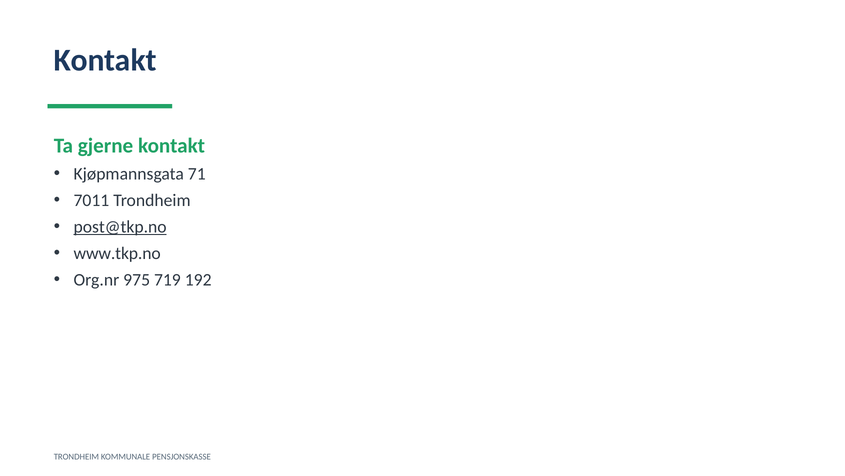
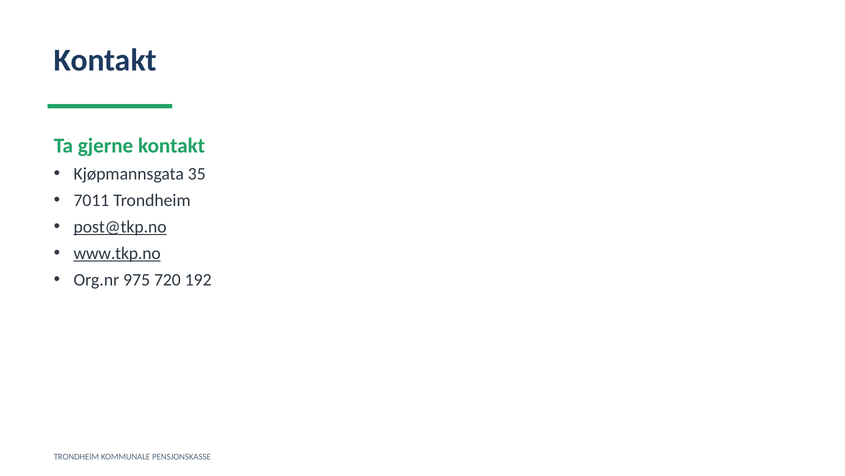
71: 71 -> 35 (197, 174)
www.tkp.no underline: none -> present (117, 253)
719: 719 -> 720 (167, 279)
